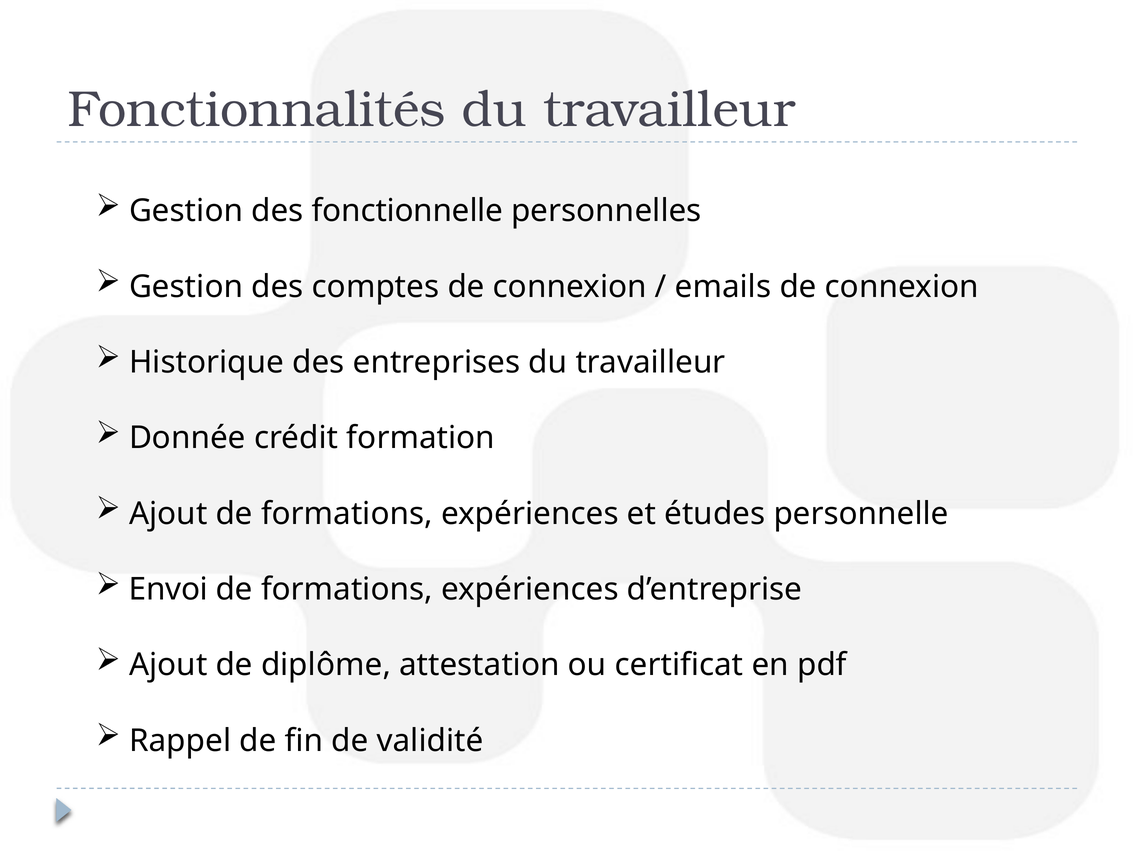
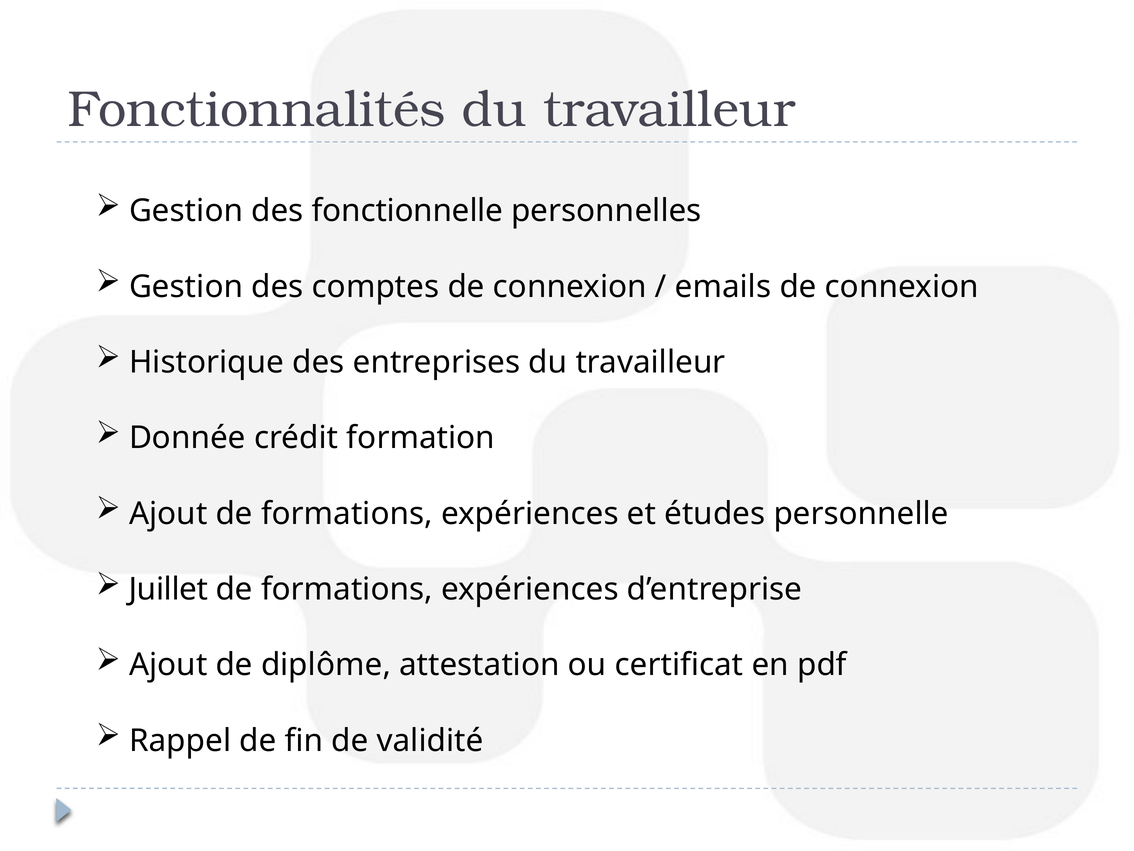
Envoi: Envoi -> Juillet (168, 589)
